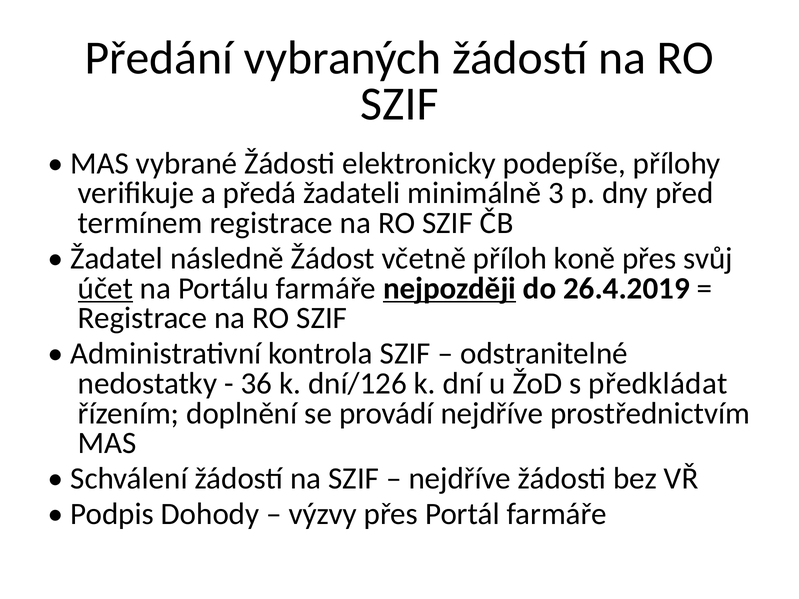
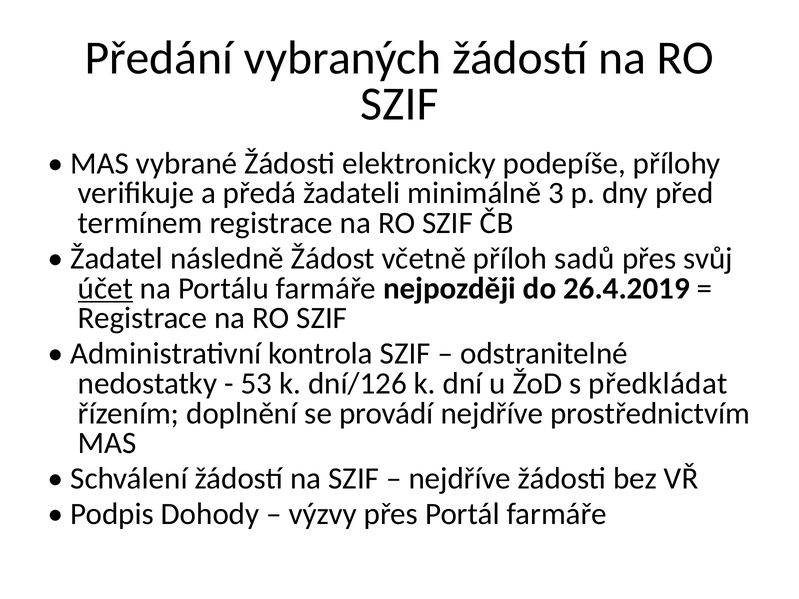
koně: koně -> sadů (584, 259)
nejpozději underline: present -> none (450, 288)
36: 36 -> 53 (256, 384)
